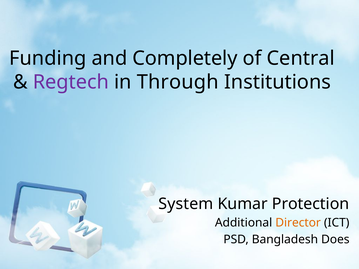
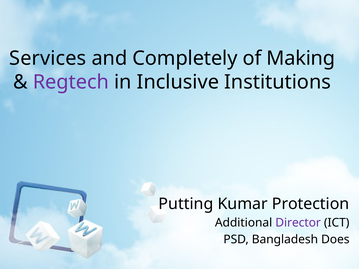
Funding: Funding -> Services (48, 58)
Central: Central -> Making (301, 58)
Through: Through -> Inclusive (178, 82)
System: System -> Putting (186, 204)
Director colour: orange -> purple (298, 223)
